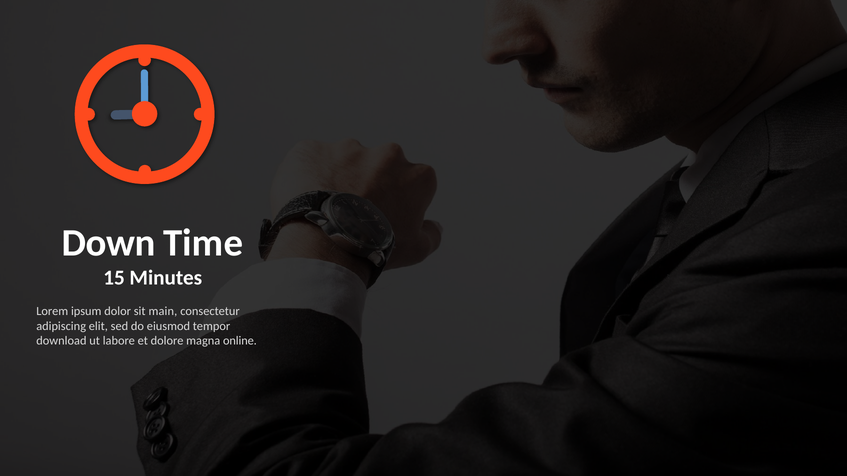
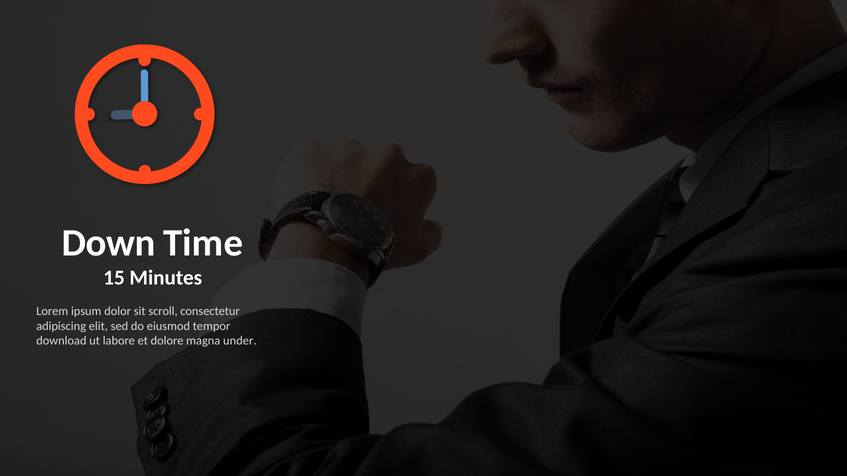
main: main -> scroll (163, 311)
online: online -> under (240, 341)
